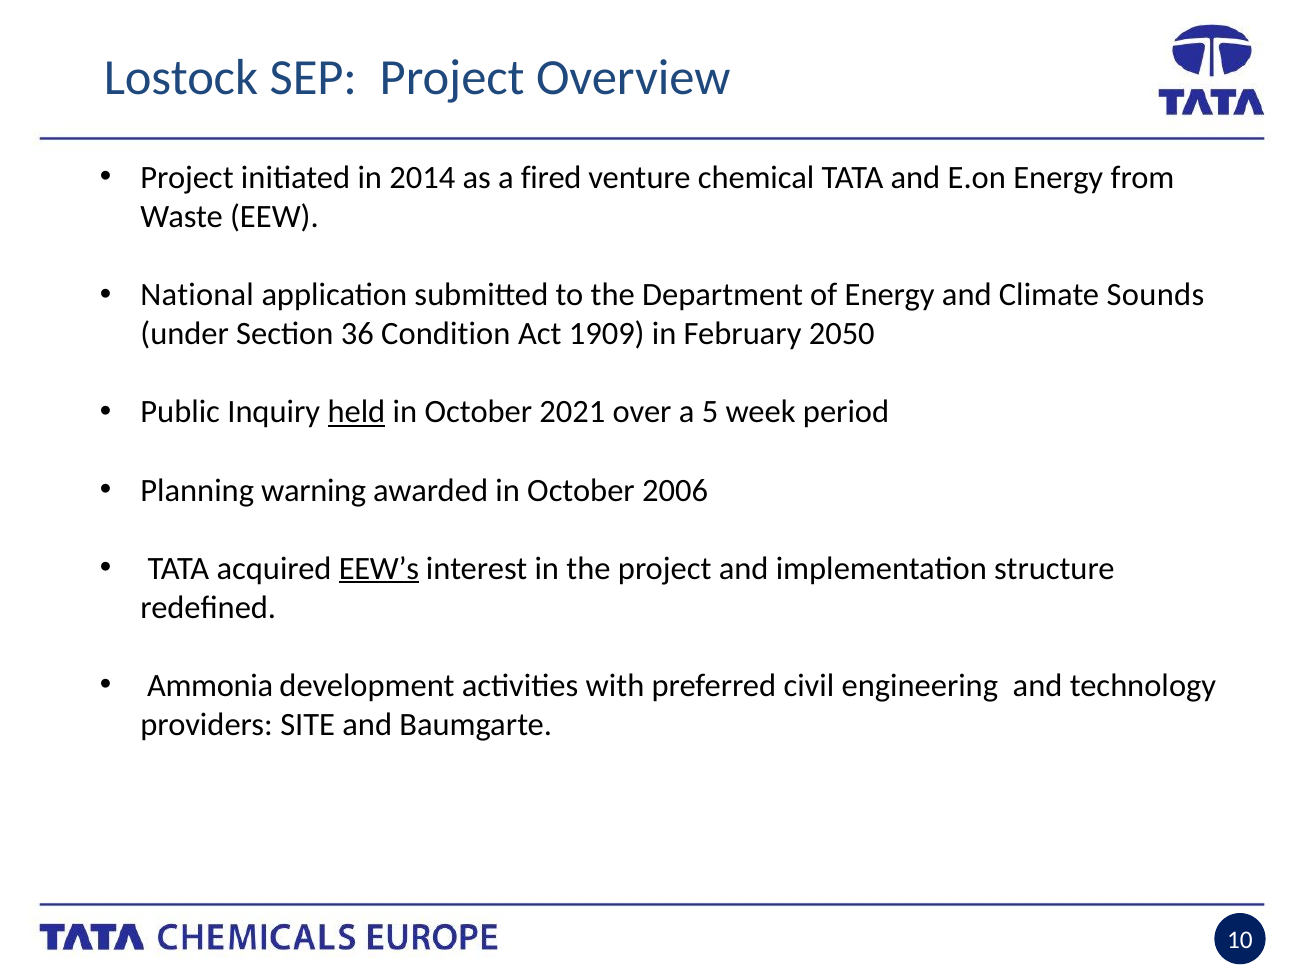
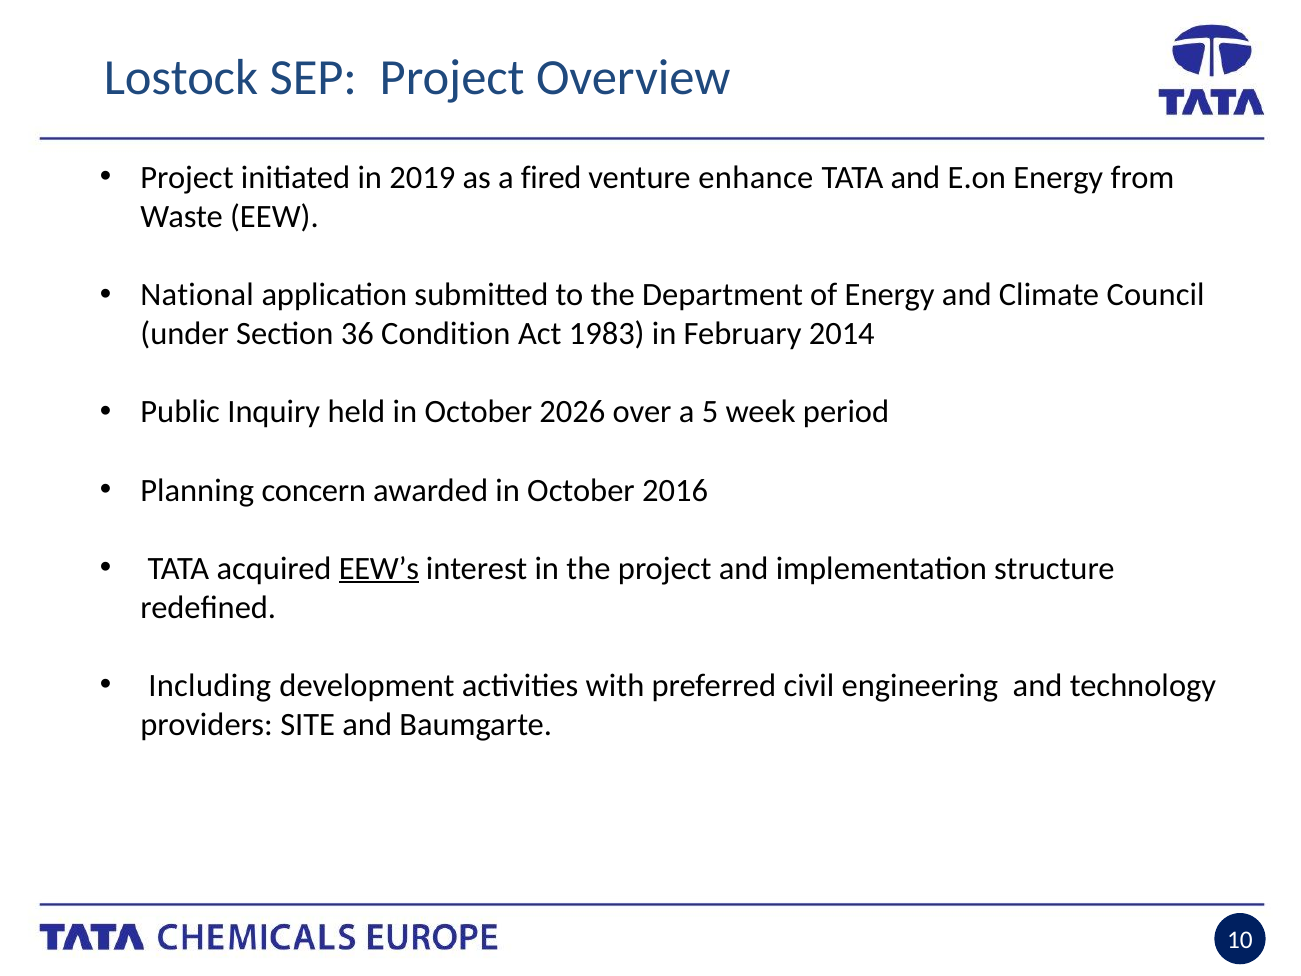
2014: 2014 -> 2019 (422, 178)
chemical: chemical -> enhance (756, 178)
Sounds: Sounds -> Council (1156, 295)
1909: 1909 -> 1983 (607, 334)
2050: 2050 -> 2014 (842, 334)
held underline: present -> none (356, 412)
2021: 2021 -> 2026 (572, 412)
warning: warning -> concern (314, 490)
2006: 2006 -> 2016 (675, 490)
Ammonia: Ammonia -> Including (210, 685)
